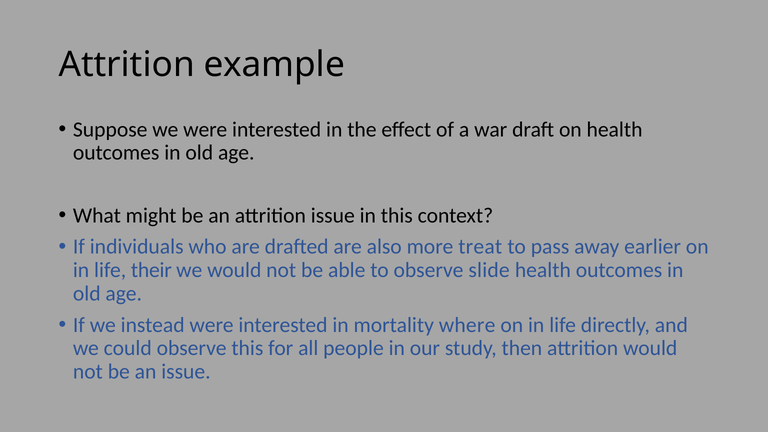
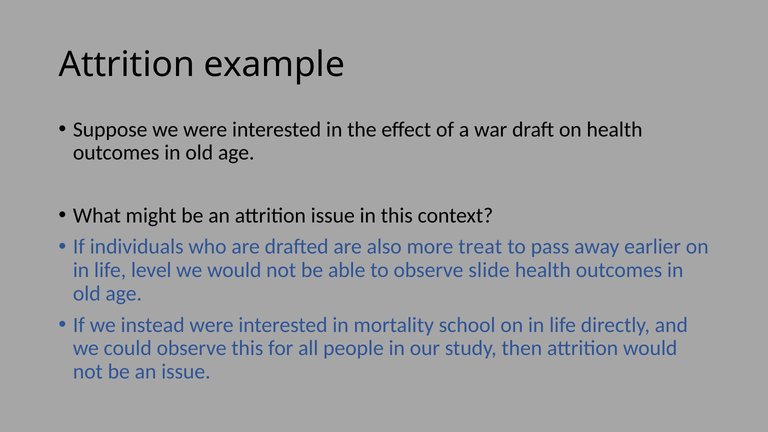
their: their -> level (151, 270)
where: where -> school (467, 325)
